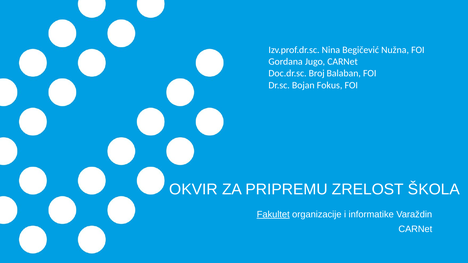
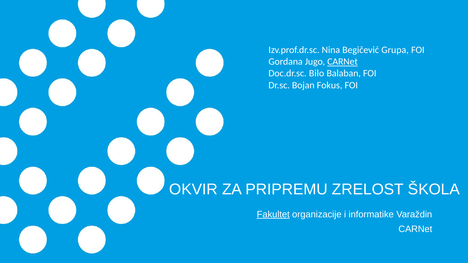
Nužna: Nužna -> Grupa (395, 50)
CARNet underline: none -> present (343, 62)
Broj: Broj -> Bilo (317, 74)
